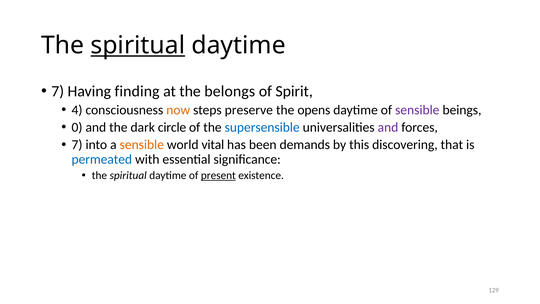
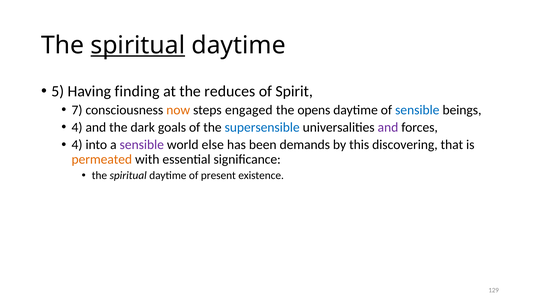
7: 7 -> 5 (58, 91)
belongs: belongs -> reduces (230, 91)
4: 4 -> 7 (77, 110)
preserve: preserve -> engaged (249, 110)
sensible colour: purple -> blue (417, 110)
0: 0 -> 4 (77, 127)
circle: circle -> goals (172, 127)
7: 7 -> 4 (77, 145)
sensible colour: orange -> purple (142, 145)
vital: vital -> else (213, 145)
permeated colour: blue -> orange (102, 159)
present underline: present -> none (218, 175)
